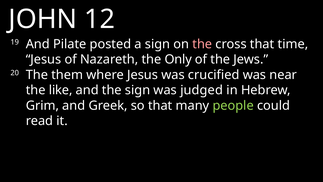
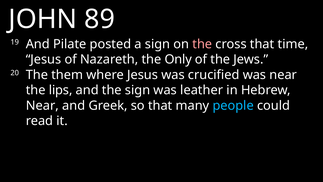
12: 12 -> 89 (100, 19)
like: like -> lips (61, 90)
judged: judged -> leather (202, 90)
Grim: Grim -> Near (42, 105)
people colour: light green -> light blue (233, 105)
